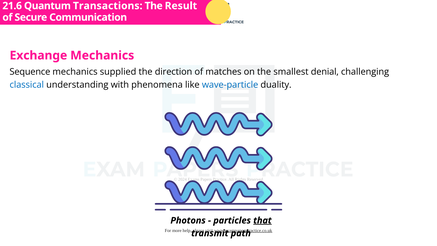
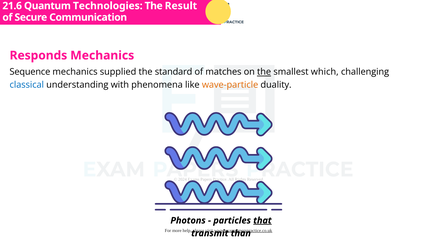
Transactions: Transactions -> Technologies (108, 6)
Exchange: Exchange -> Responds (38, 55)
direction: direction -> standard (174, 72)
the underline: none -> present (264, 72)
denial: denial -> which (325, 72)
wave-particle colour: blue -> orange (230, 85)
path: path -> than (241, 233)
